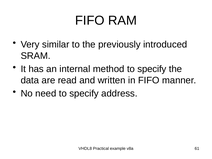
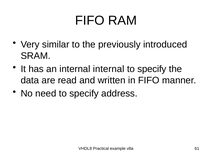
internal method: method -> internal (109, 69)
